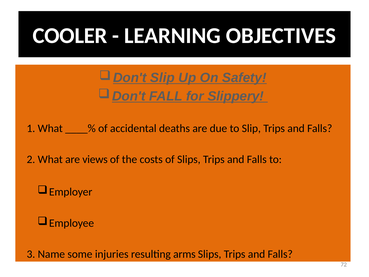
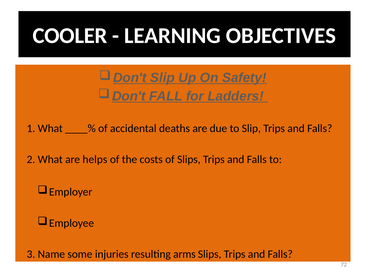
Slippery: Slippery -> Ladders (236, 96)
views: views -> helps (95, 159)
